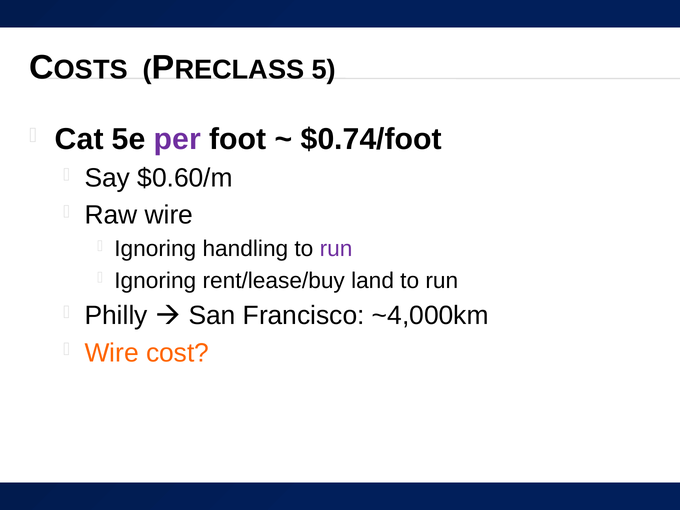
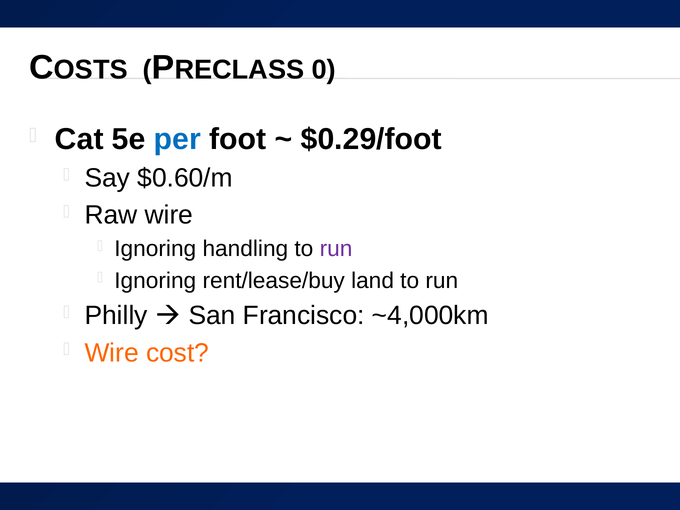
5: 5 -> 0 (324, 70)
per colour: purple -> blue (177, 139)
$0.74/foot: $0.74/foot -> $0.29/foot (371, 139)
